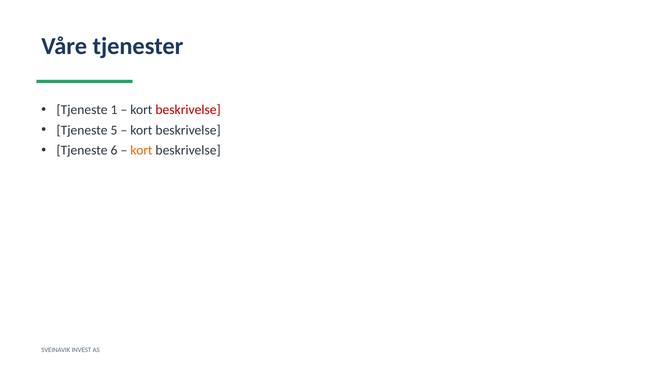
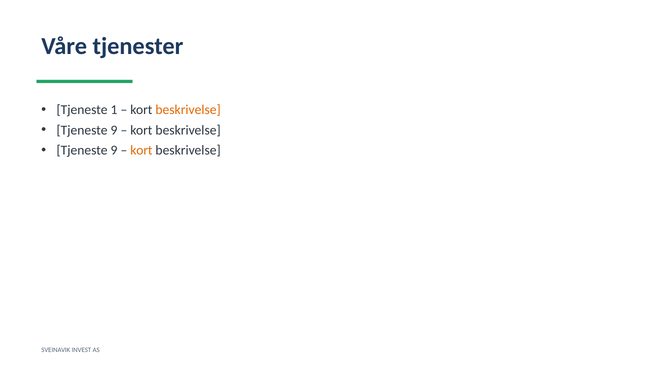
beskrivelse colour: red -> orange (188, 110)
5: 5 -> 9 (114, 130)
6: 6 -> 9 (114, 151)
